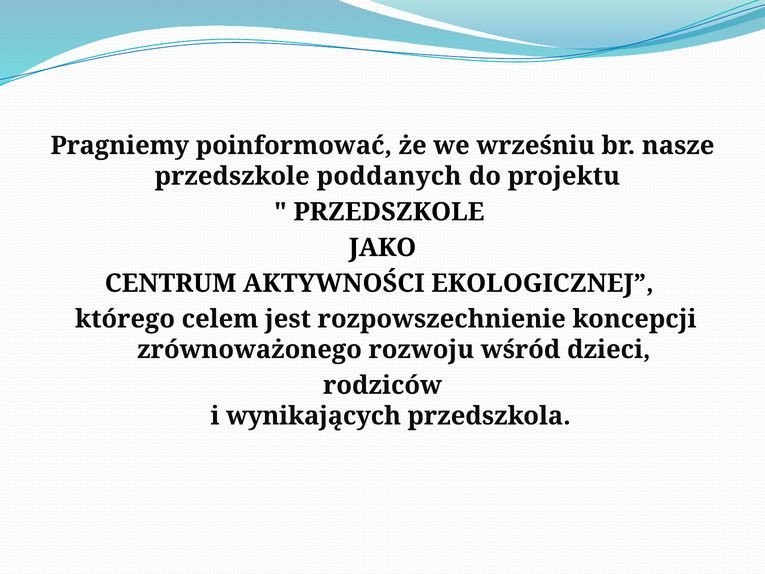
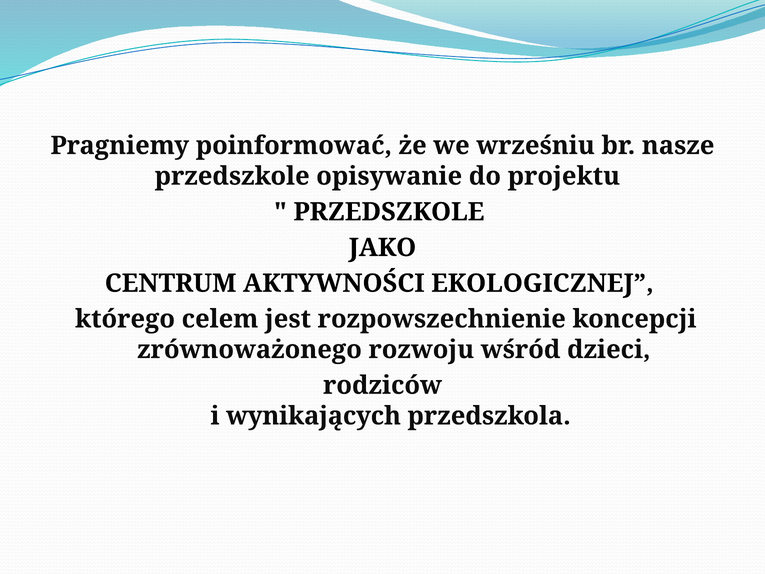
poddanych: poddanych -> opisywanie (389, 176)
